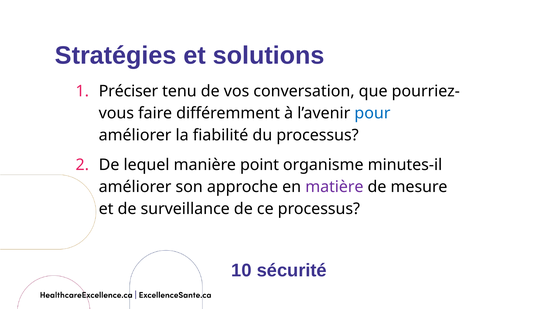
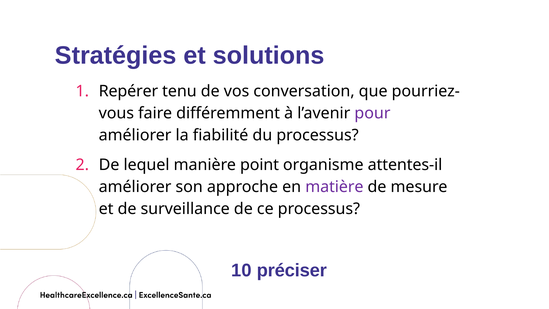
Préciser: Préciser -> Repérer (128, 91)
pour colour: blue -> purple (372, 113)
minutes-il: minutes-il -> attentes-il (405, 165)
sécurité: sécurité -> préciser (292, 270)
